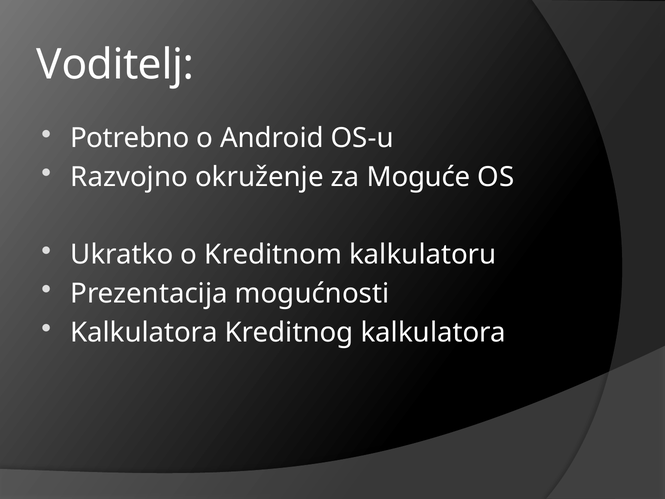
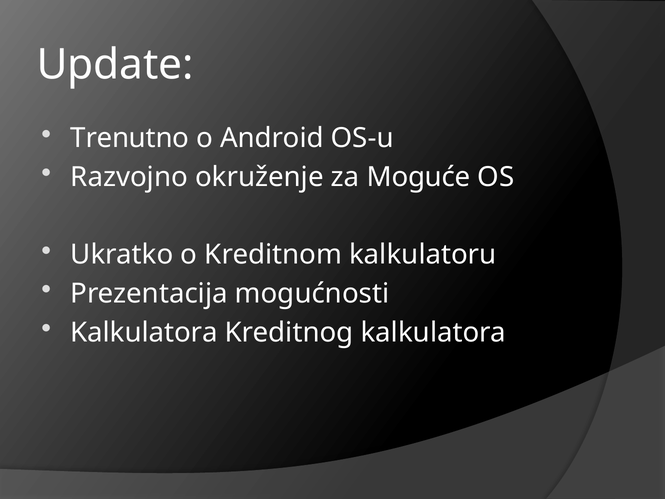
Voditelj: Voditelj -> Update (115, 64)
Potrebno: Potrebno -> Trenutno (130, 138)
